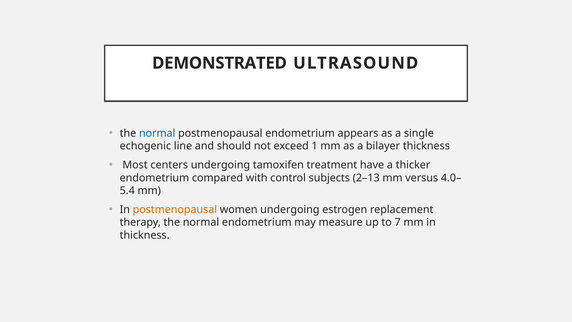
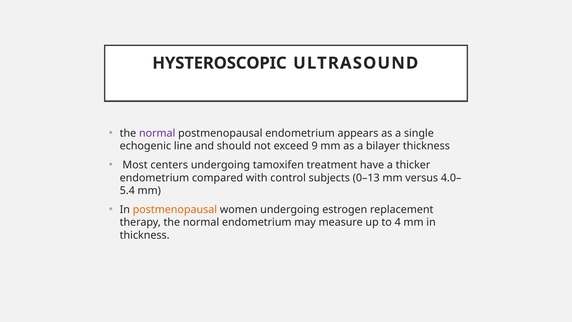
DEMONSTRATED: DEMONSTRATED -> HYSTEROSCOPIC (219, 63)
normal colour: blue -> purple (157, 133)
1: 1 -> 9 (315, 146)
2–13: 2–13 -> 0–13 (366, 178)
7: 7 -> 4 (398, 222)
